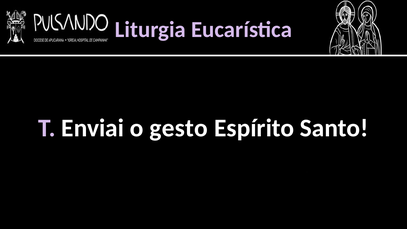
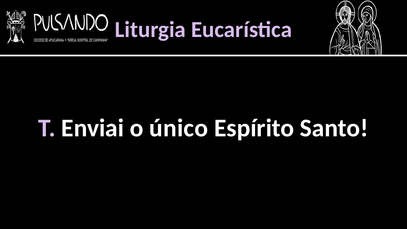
gesto: gesto -> único (179, 128)
